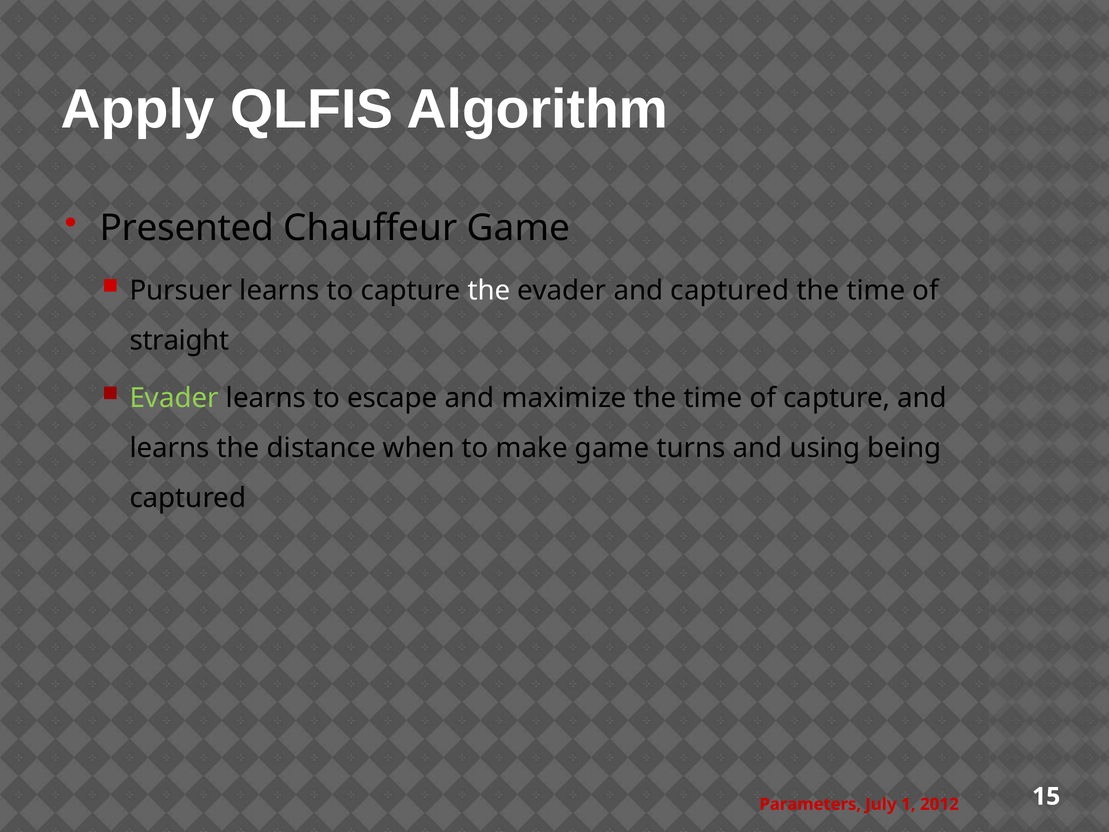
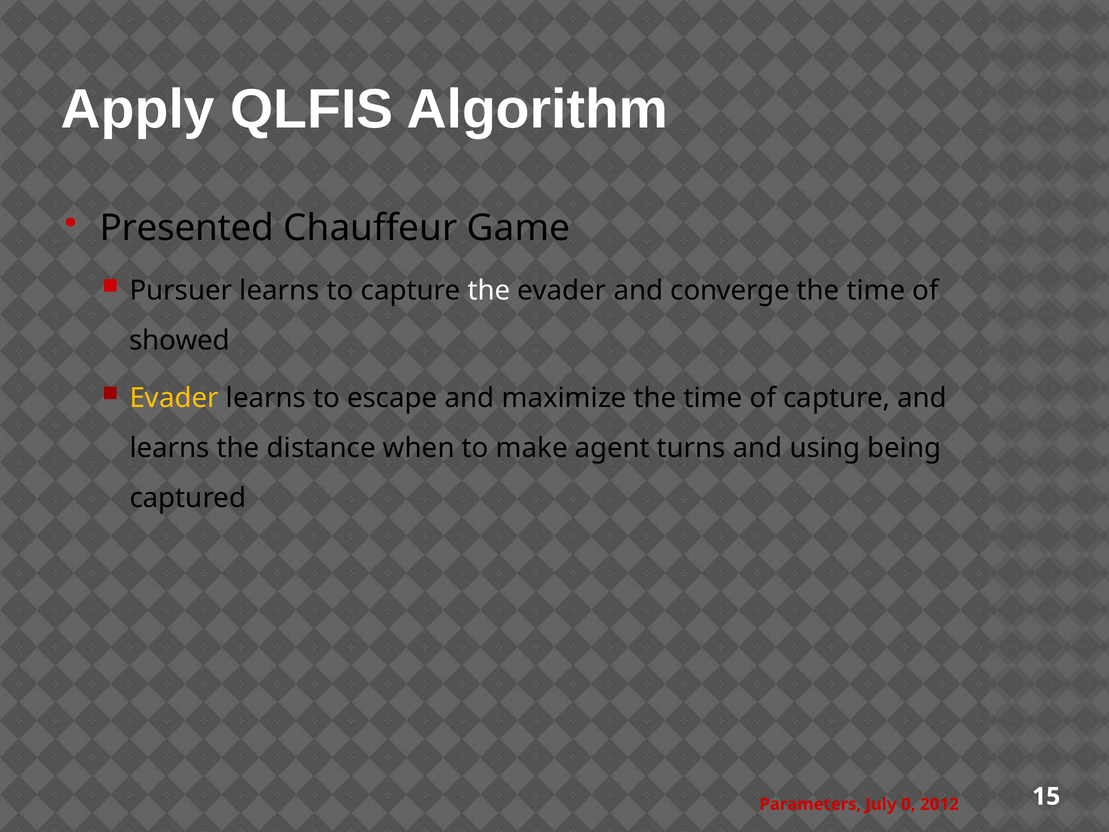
and captured: captured -> converge (730, 290)
straight: straight -> showed (179, 340)
Evader colour: light green -> yellow (174, 398)
make game: game -> agent (612, 448)
1: 1 -> 0 (908, 804)
